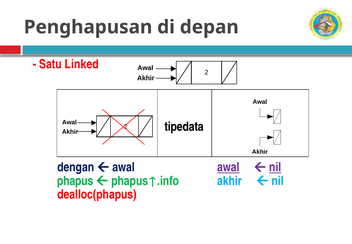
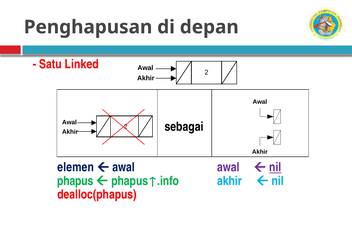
tipedata: tipedata -> sebagai (184, 126)
dengan: dengan -> elemen (76, 167)
awal underline: present -> none (228, 167)
